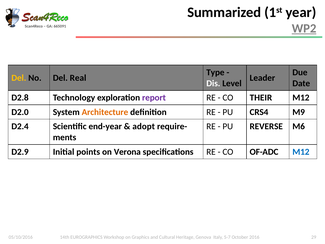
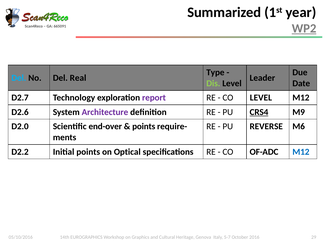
Del colour: yellow -> light blue (19, 78)
Dis colour: white -> light green (213, 83)
D2.8: D2.8 -> D2.7 (20, 98)
CO THEIR: THEIR -> LEVEL (261, 98)
D2.0: D2.0 -> D2.6 (20, 112)
Architecture colour: orange -> purple (105, 112)
CRS4 underline: none -> present (259, 112)
D2.4: D2.4 -> D2.0 (20, 126)
end-year: end-year -> end-over (105, 126)
adopt: adopt -> points (144, 126)
D2.9: D2.9 -> D2.2 (20, 152)
Verona: Verona -> Optical (127, 152)
